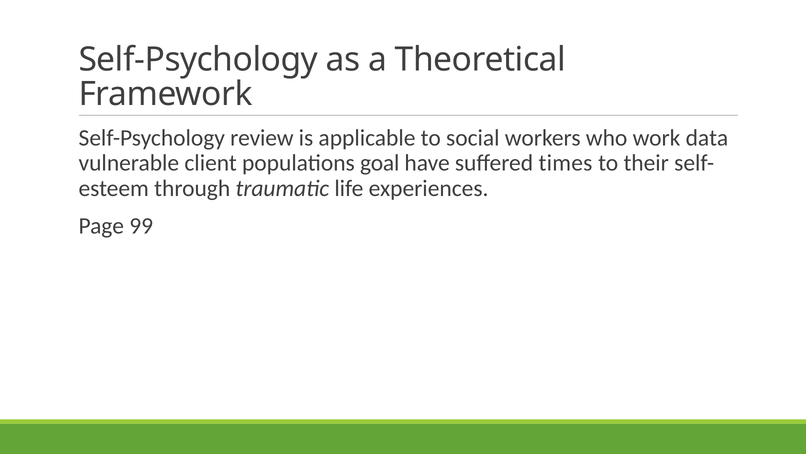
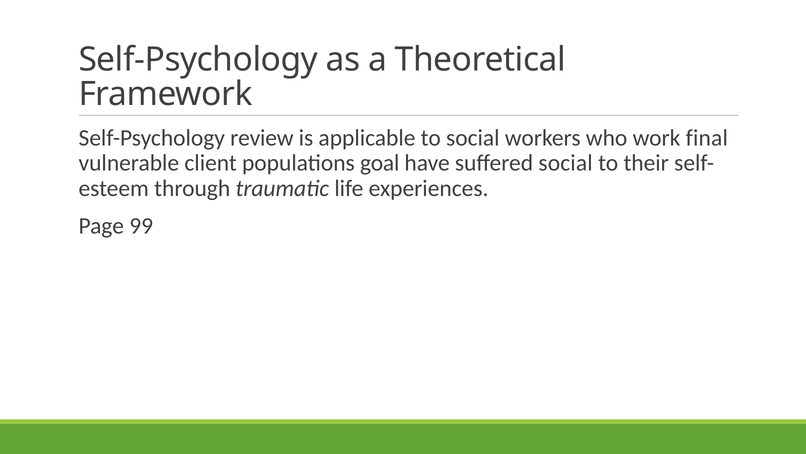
data: data -> final (707, 138)
suffered times: times -> social (566, 163)
